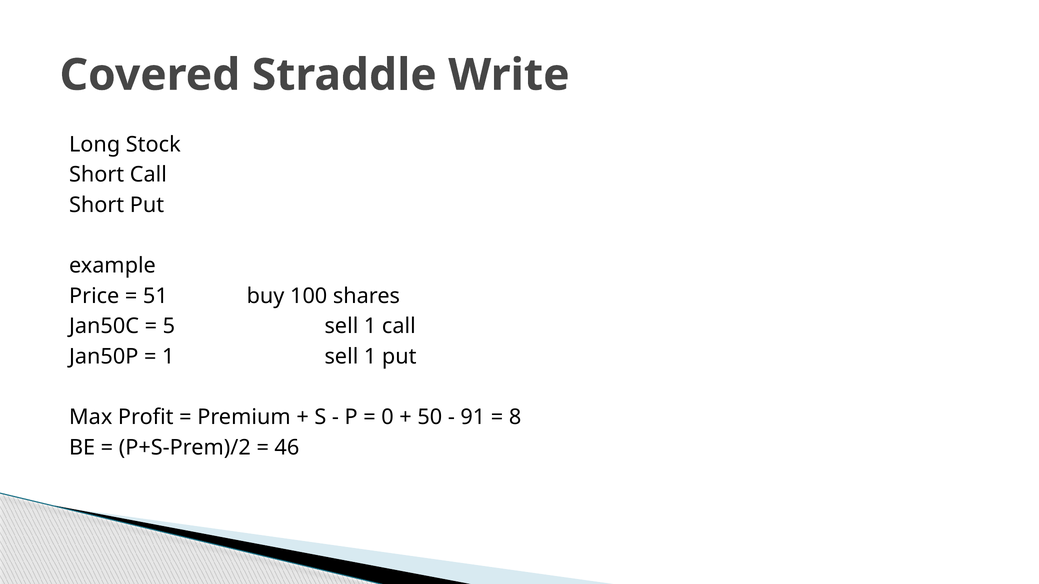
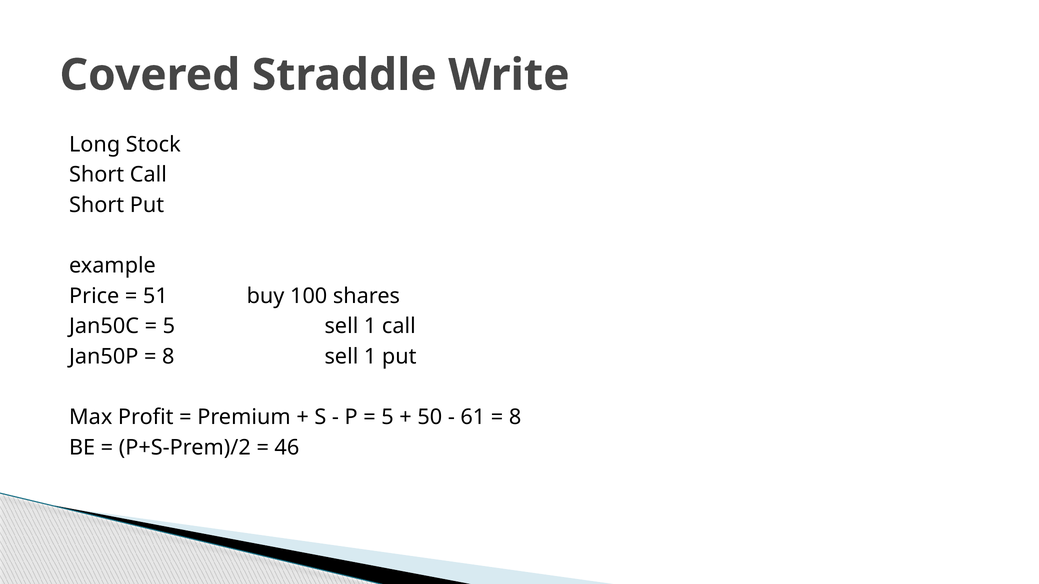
1: 1 -> 8 (168, 357)
0: 0 -> 5 (387, 417)
91: 91 -> 61 (473, 417)
